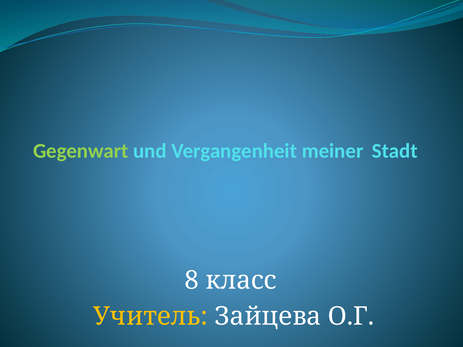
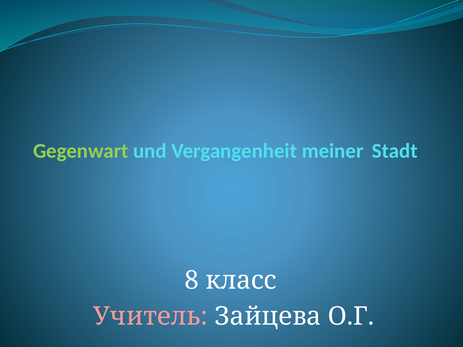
Учитель colour: yellow -> pink (151, 317)
